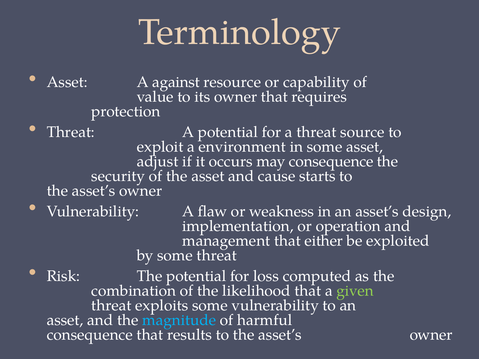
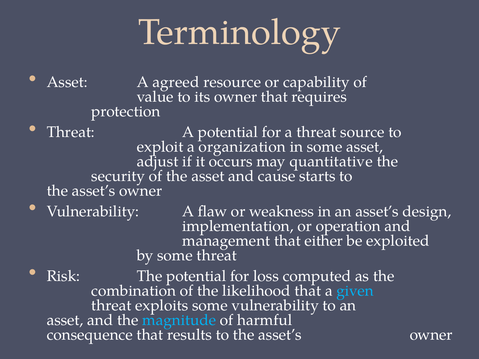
against: against -> agreed (176, 82)
environment: environment -> organization (242, 147)
may consequence: consequence -> quantitative (331, 162)
given colour: light green -> light blue (355, 291)
